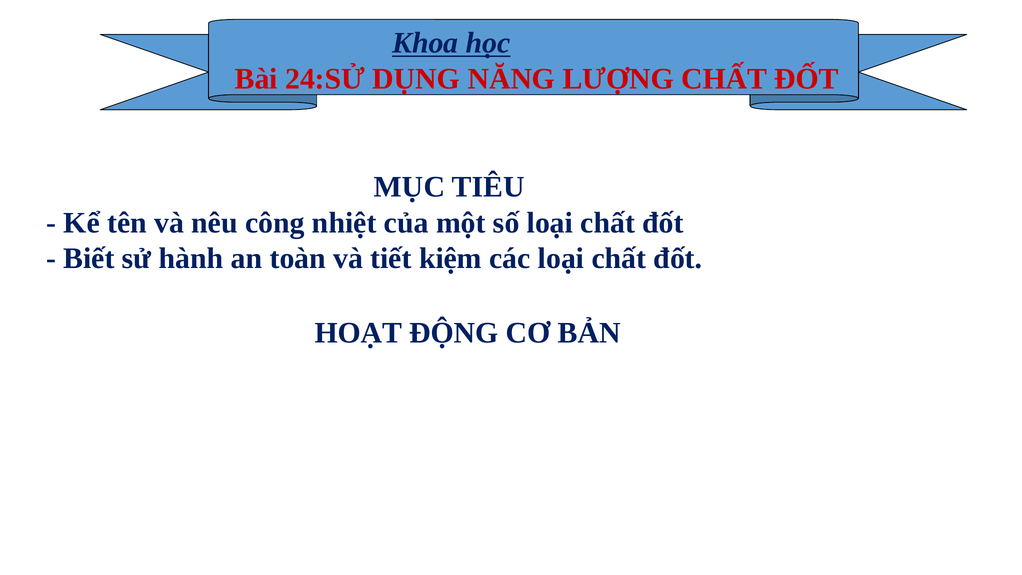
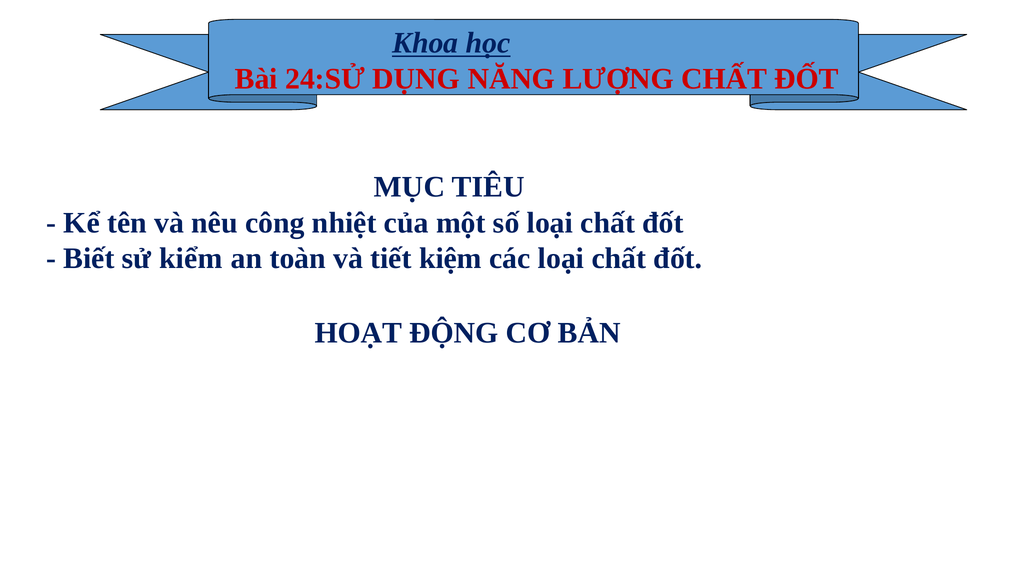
hành: hành -> kiểm (191, 258)
